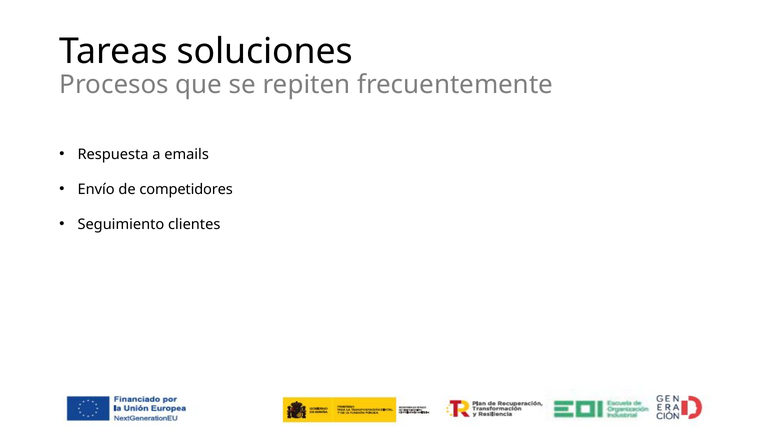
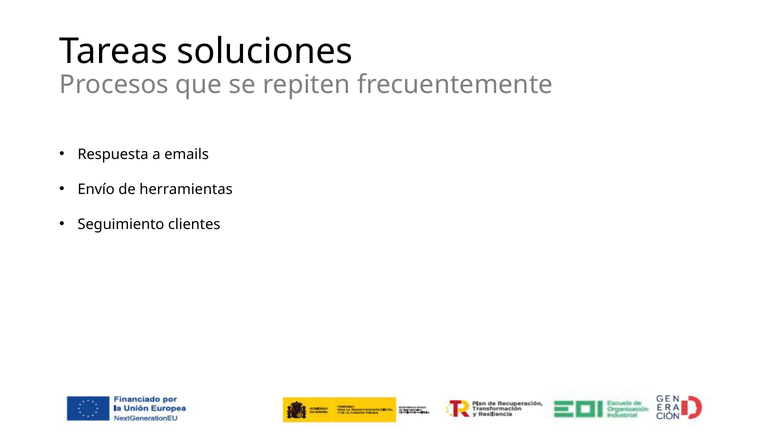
competidores: competidores -> herramientas (186, 189)
